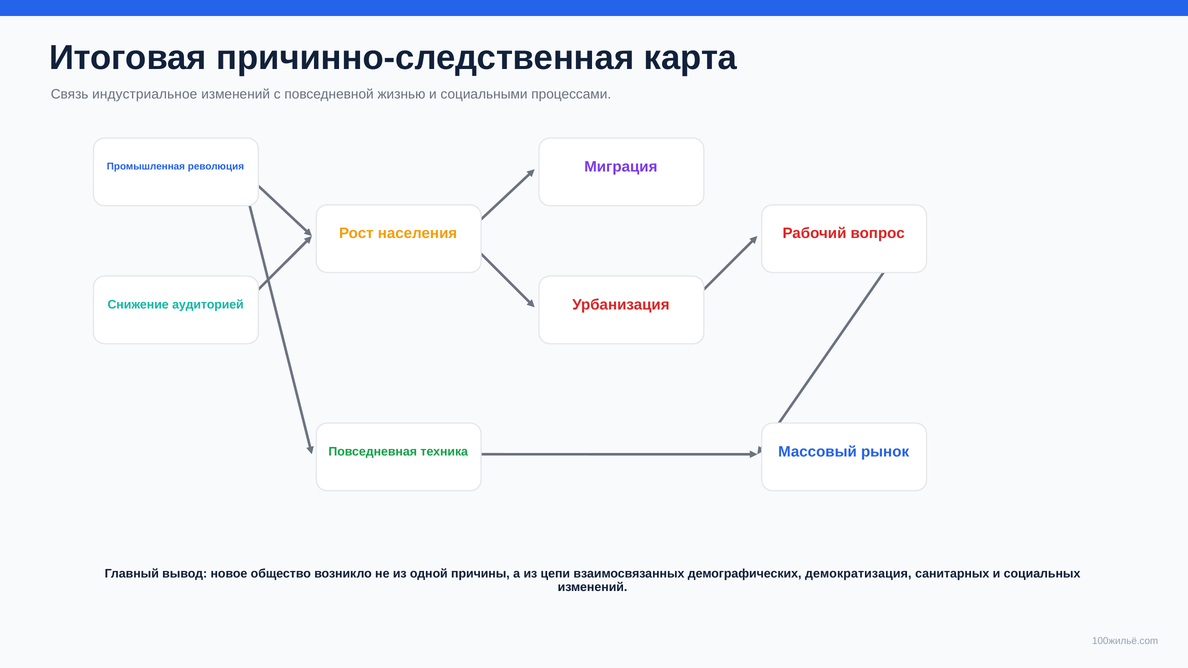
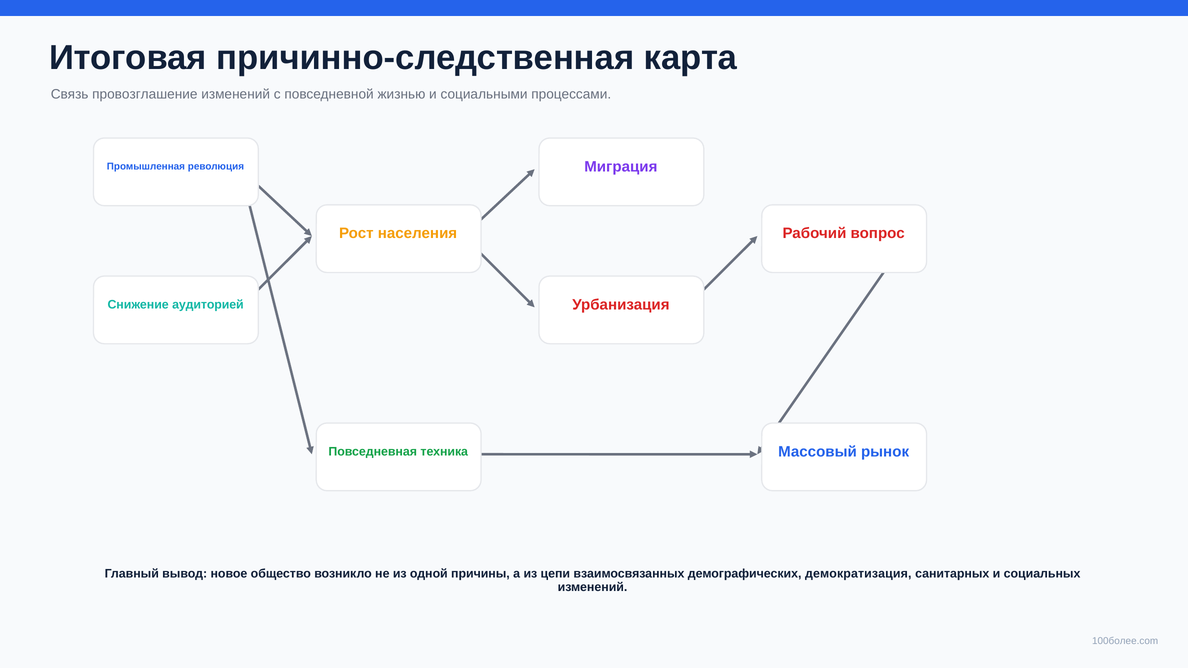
индустриальное: индустриальное -> провозглашение (145, 94)
100жильё.com: 100жильё.com -> 100более.com (1125, 641)
